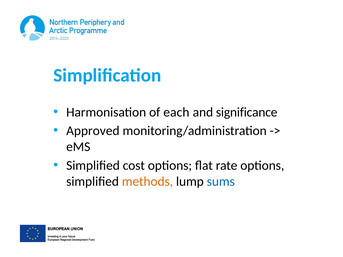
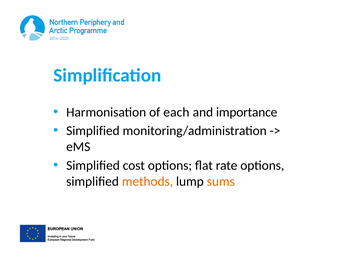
significance: significance -> importance (247, 112)
Approved: Approved -> Simplified (93, 131)
sums colour: blue -> orange (221, 182)
